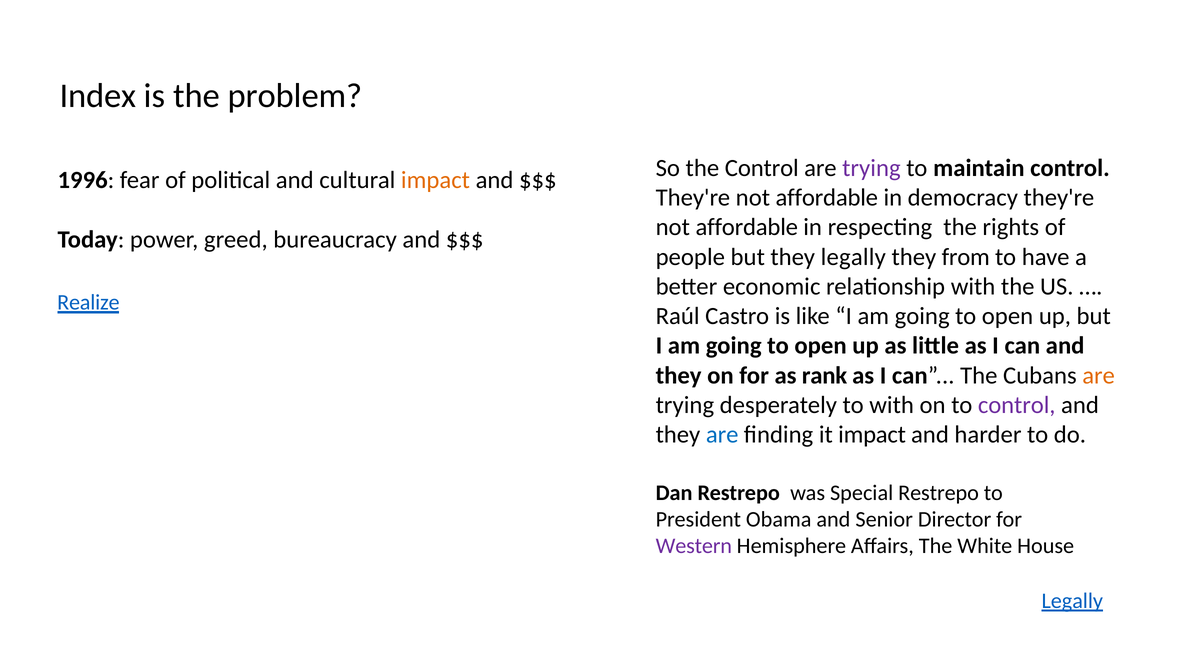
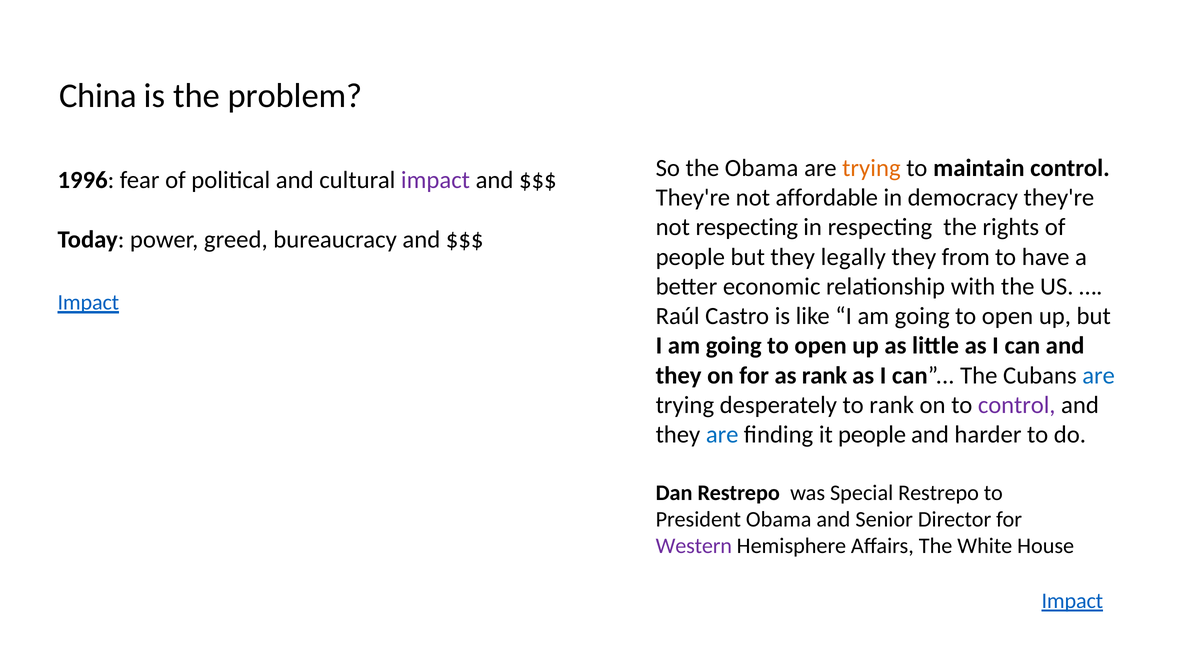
Index: Index -> China (98, 96)
the Control: Control -> Obama (762, 168)
trying colour: purple -> orange (871, 168)
impact colour: orange -> purple (435, 180)
affordable: affordable -> respecting (747, 227)
Realize: Realize -> Impact (88, 303)
are colour: orange -> blue (1099, 376)
to with: with -> rank (892, 405)
it impact: impact -> people (872, 435)
Legally: Legally -> Impact (1072, 601)
